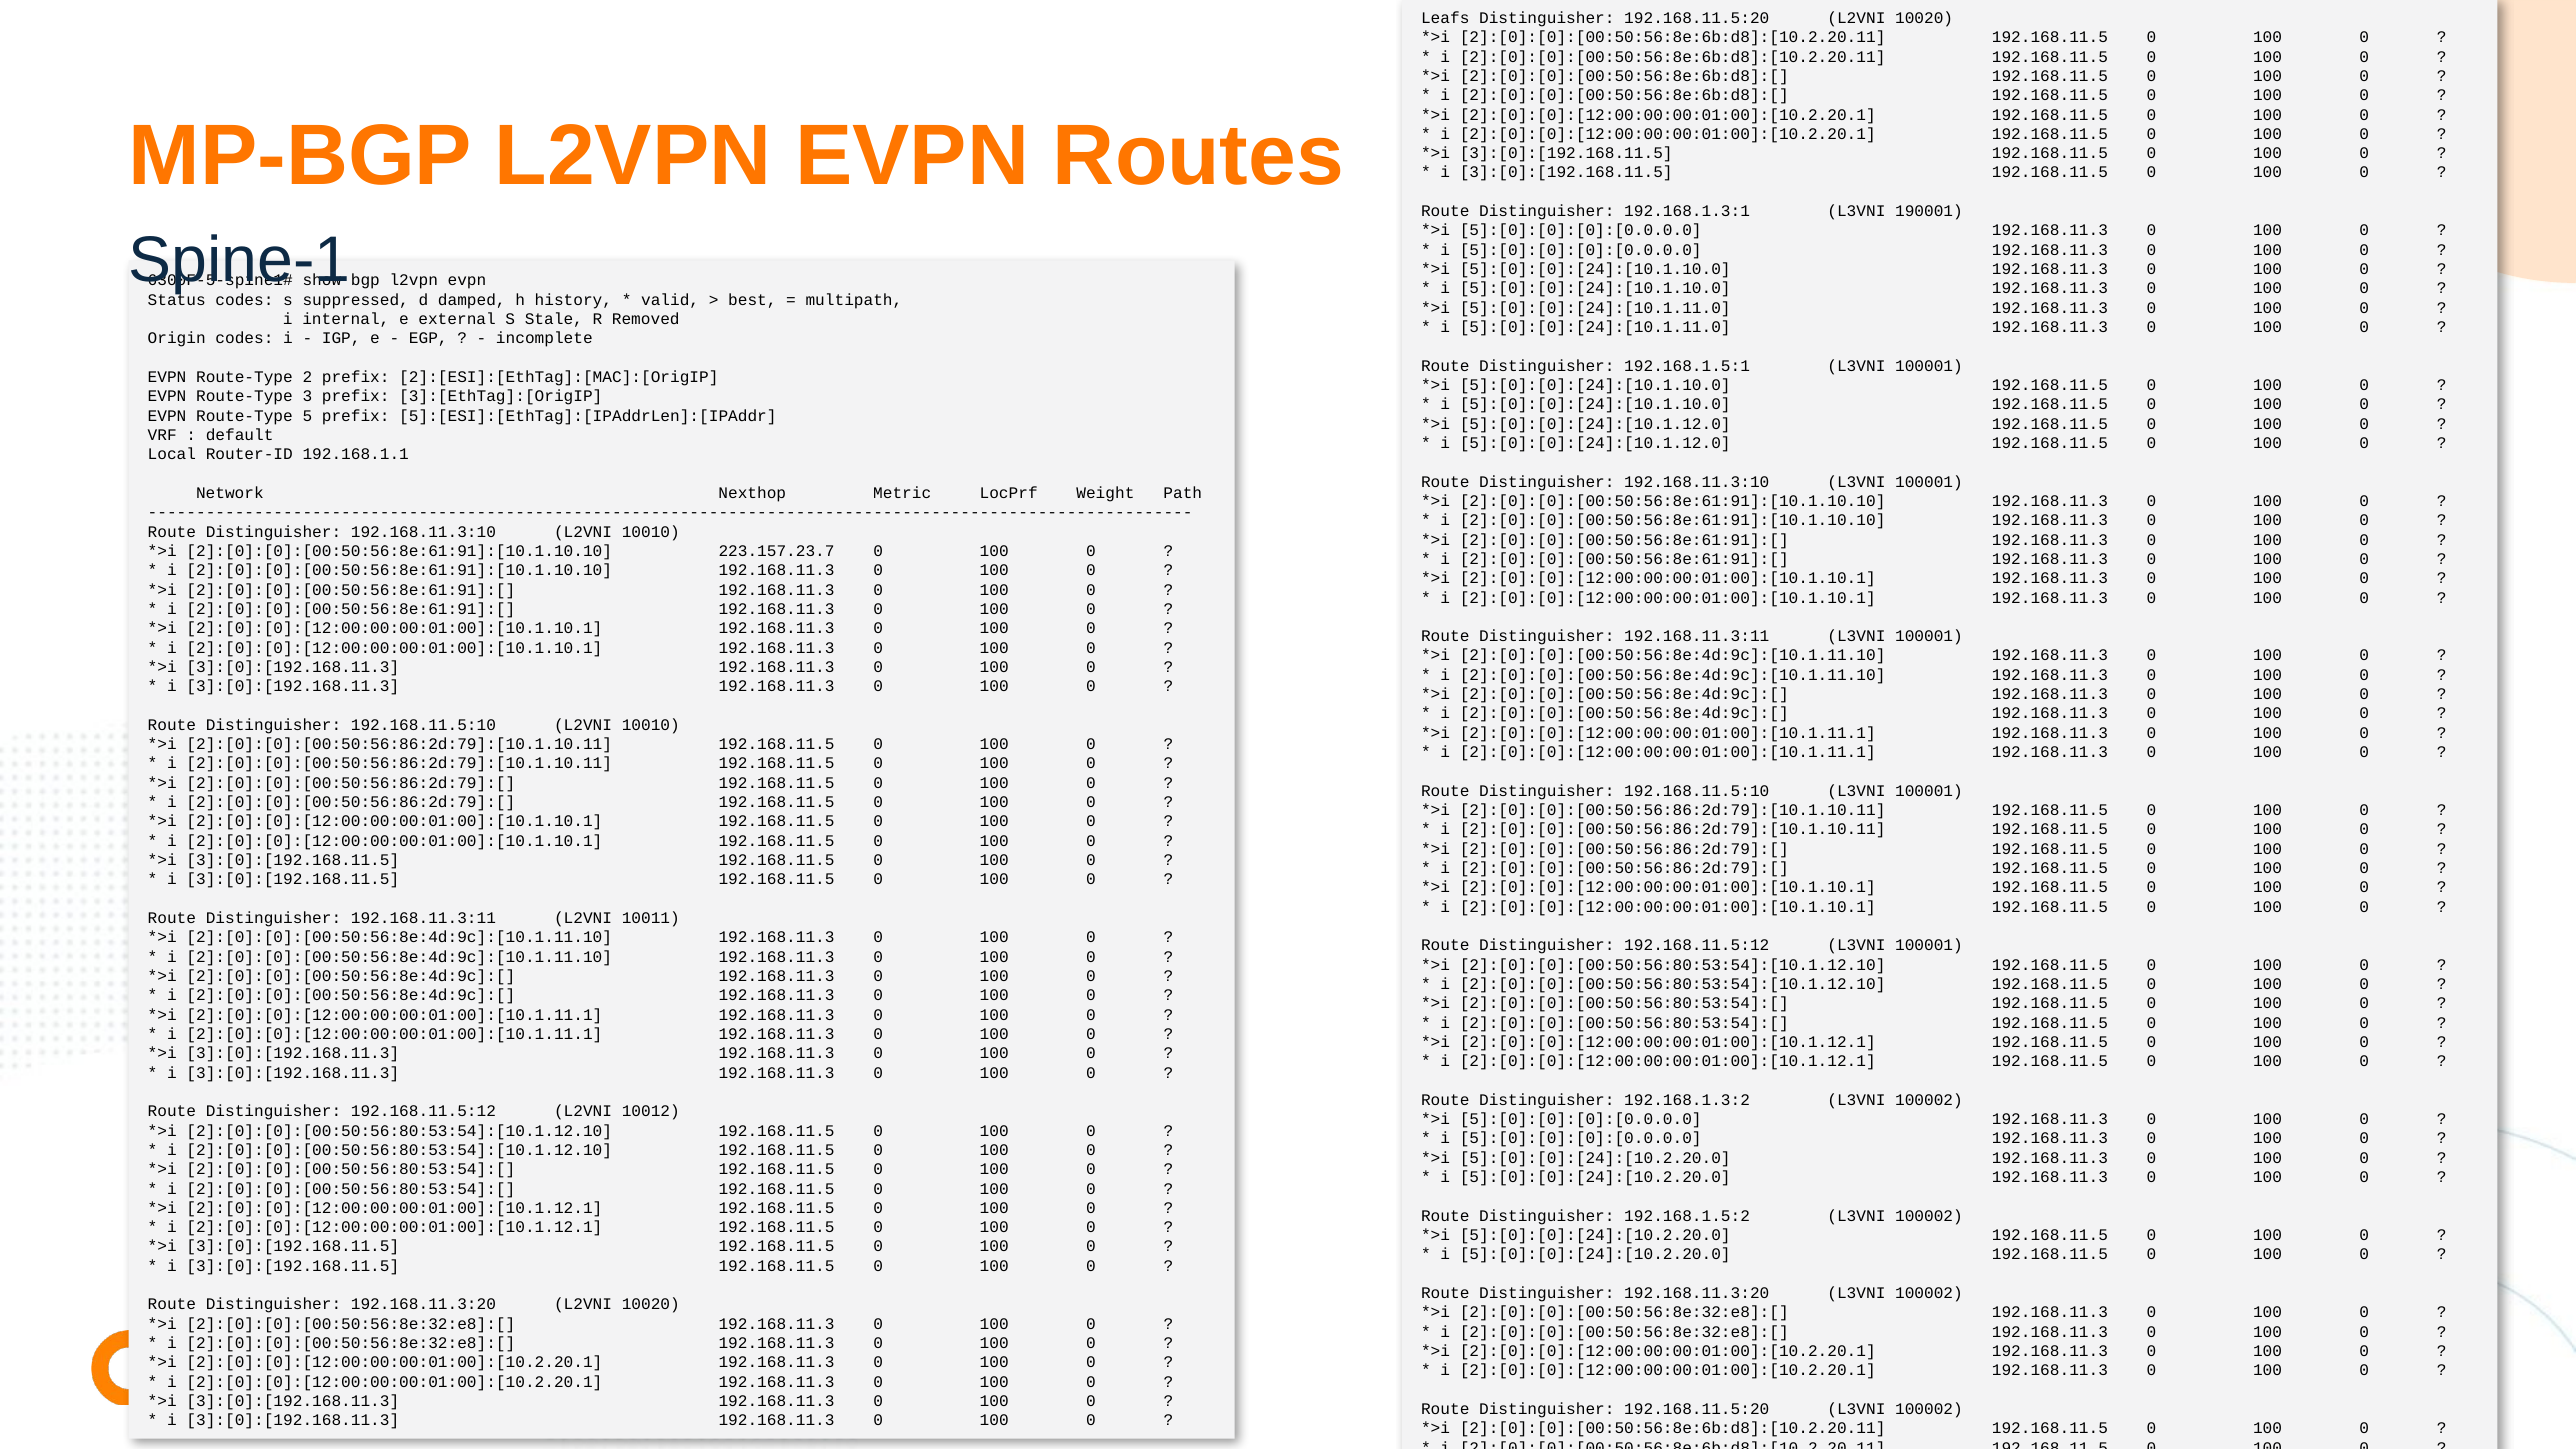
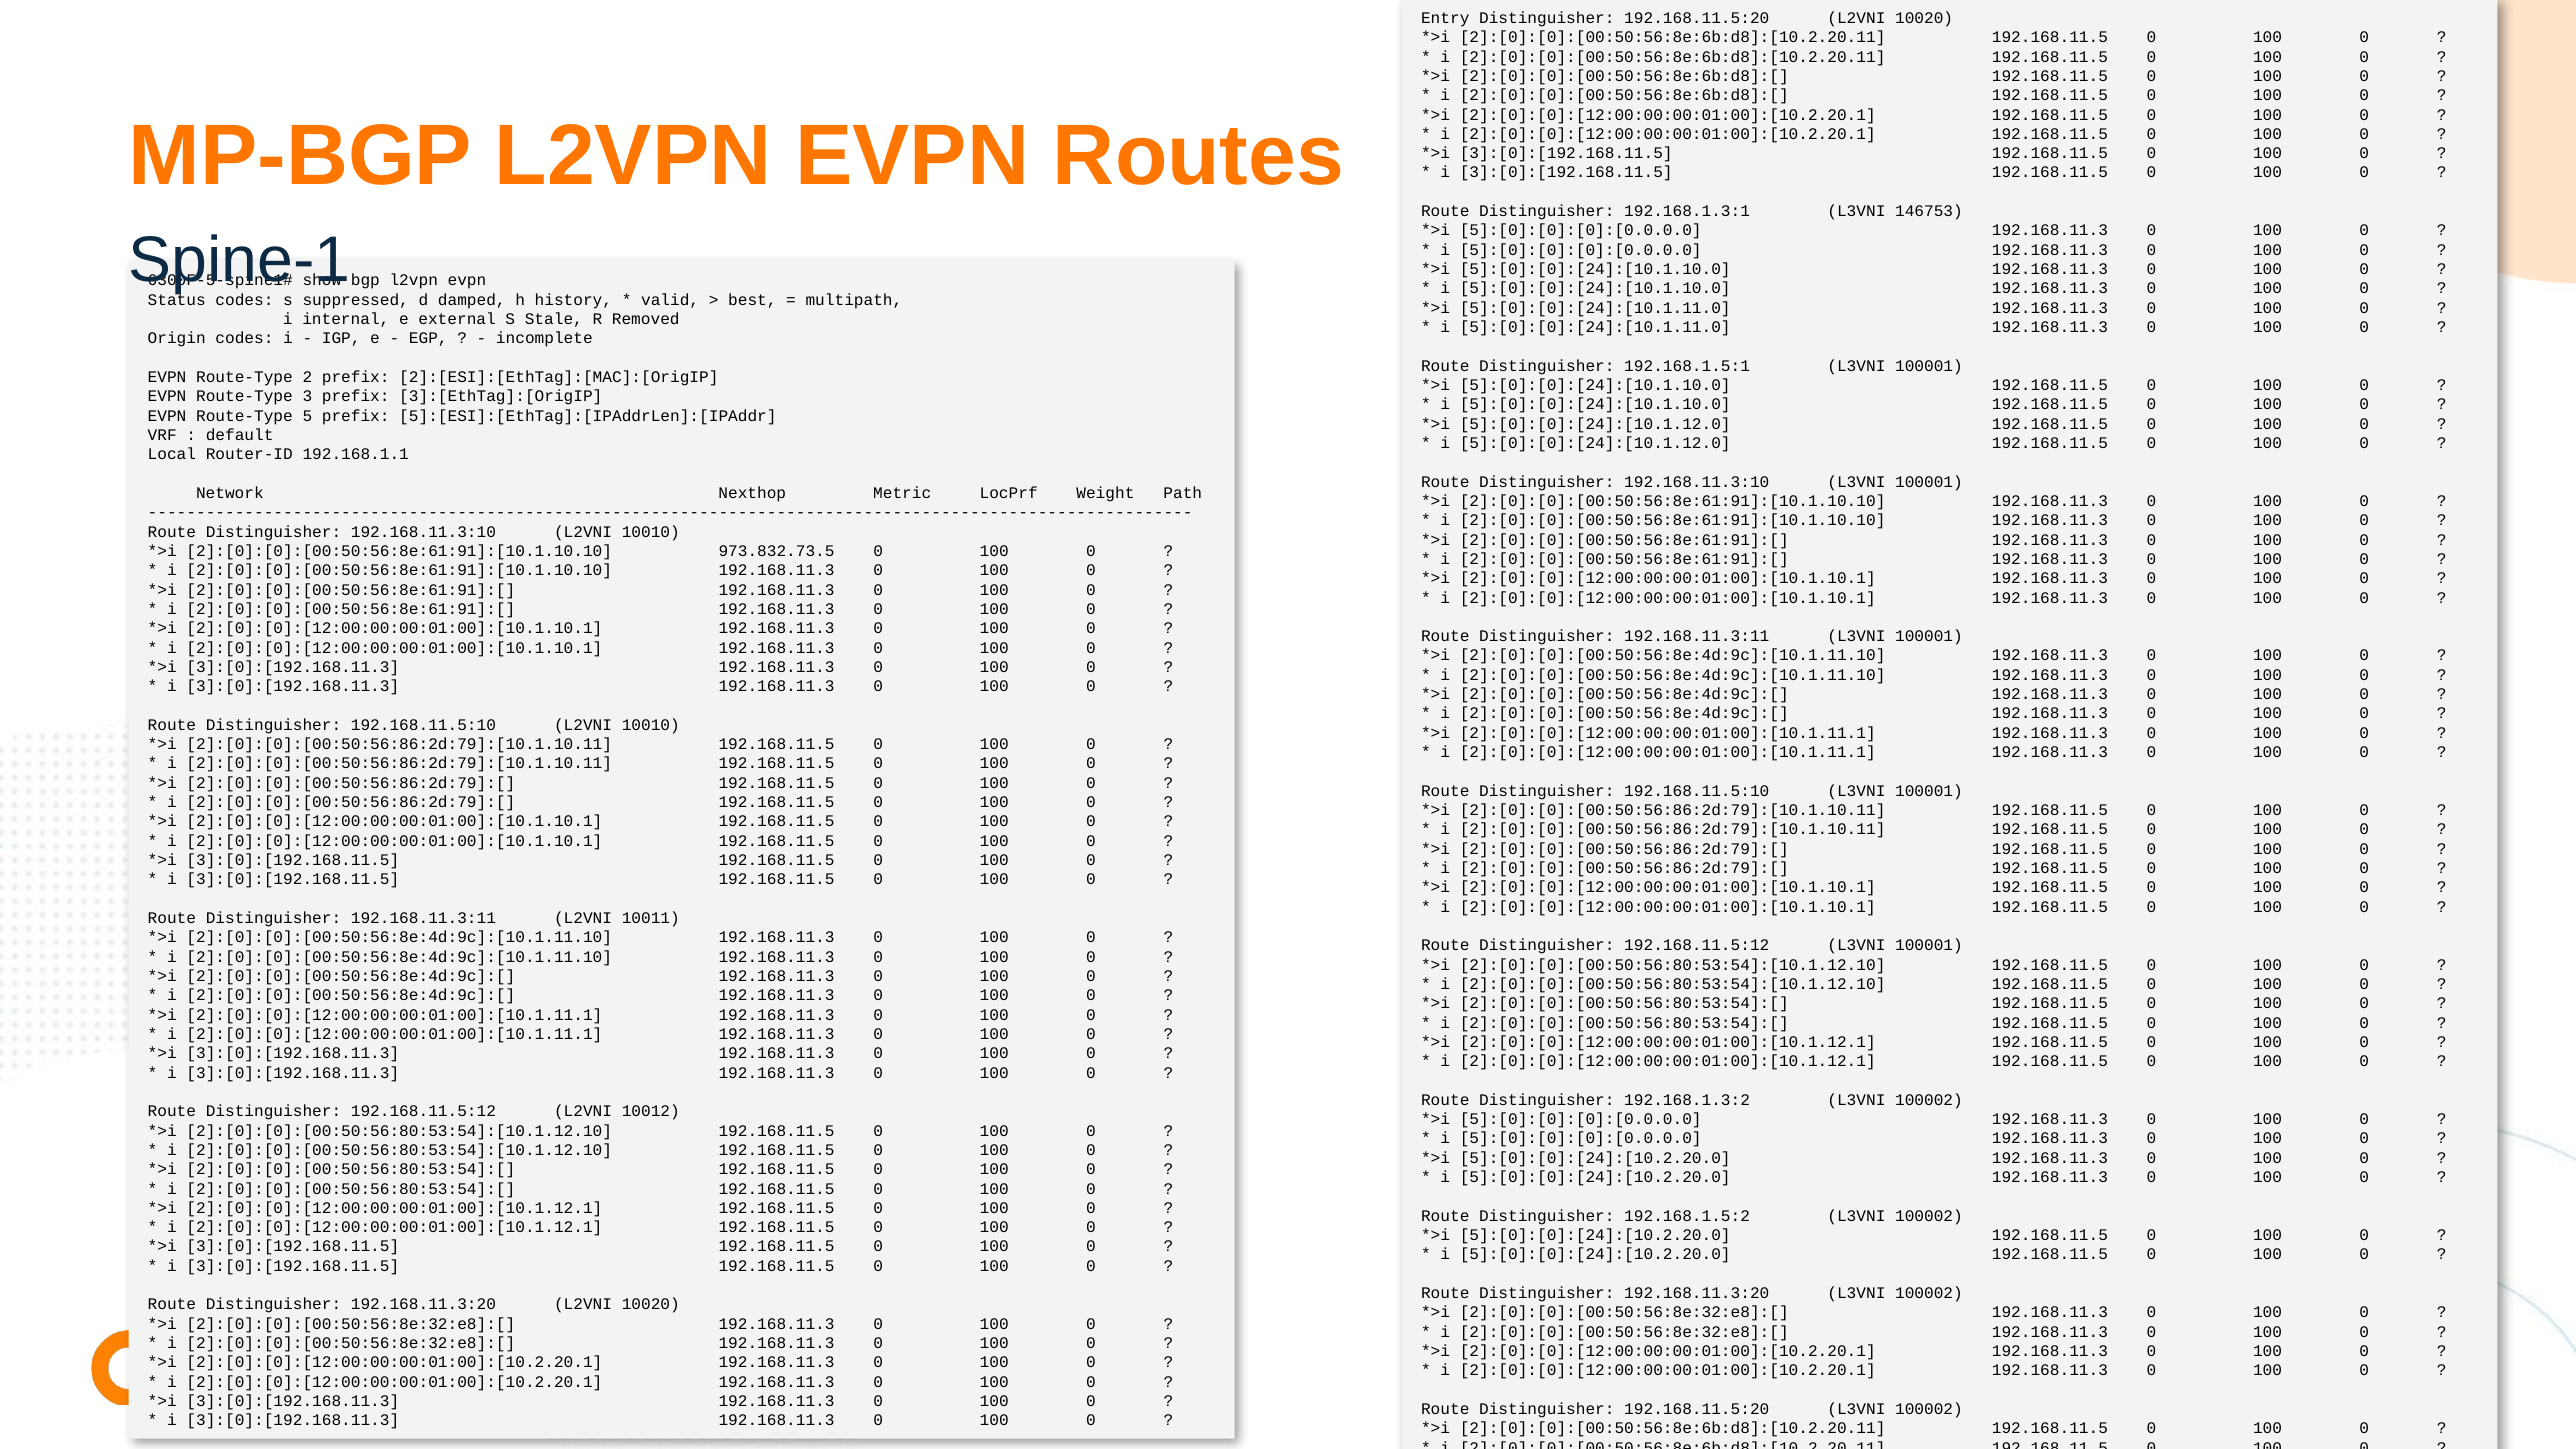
Leafs: Leafs -> Entry (1445, 18)
190001: 190001 -> 146753 (1929, 211)
223.157.23.7: 223.157.23.7 -> 973.832.73.5 (777, 551)
